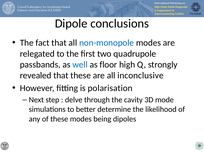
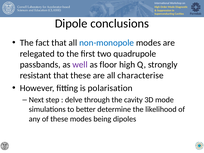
well colour: blue -> purple (80, 65)
revealed: revealed -> resistant (36, 75)
inconclusive: inconclusive -> characterise (141, 75)
